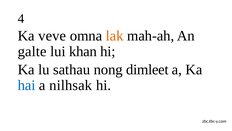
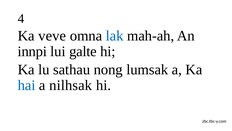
lak colour: orange -> blue (115, 36)
galte: galte -> innpi (32, 51)
khan: khan -> galte (83, 51)
dimleet: dimleet -> lumsak (147, 69)
